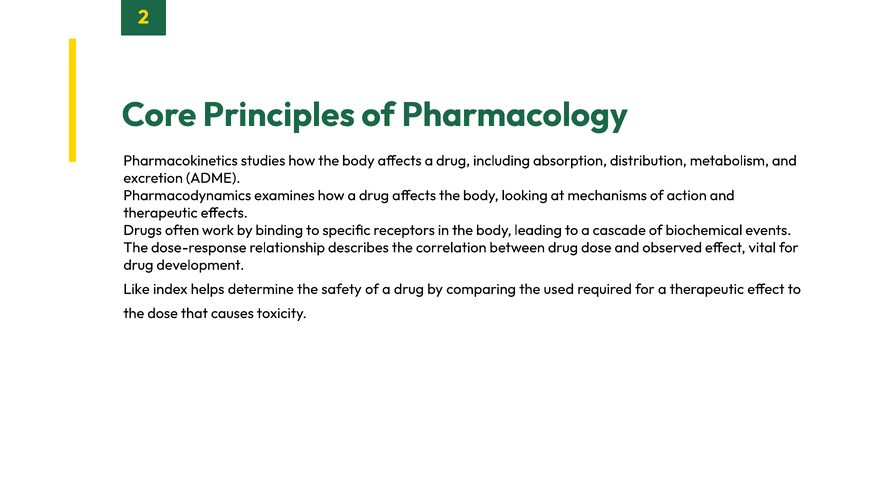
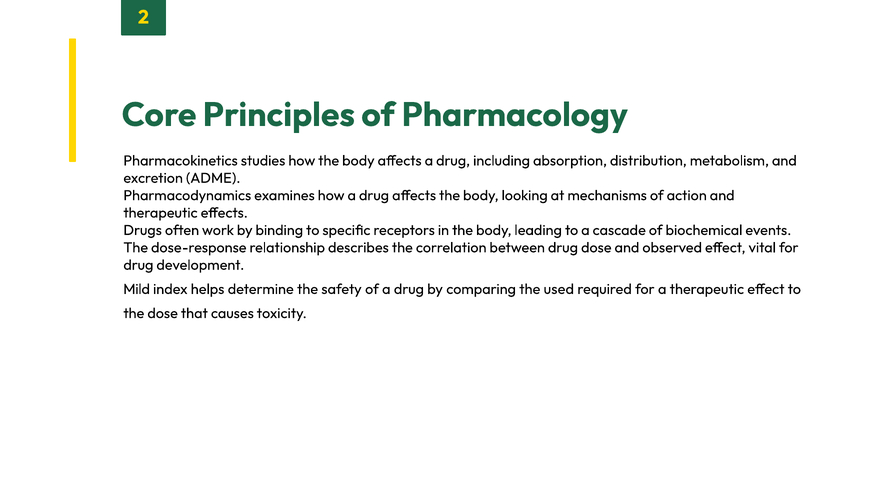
Like: Like -> Mild (137, 289)
